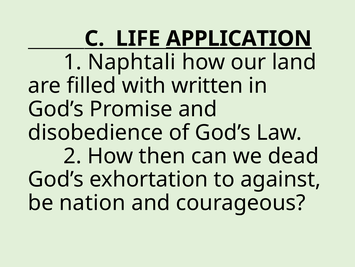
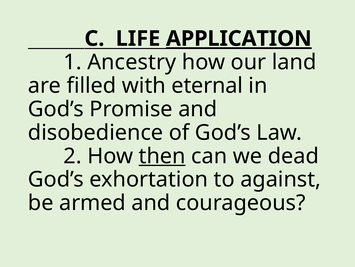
Naphtali: Naphtali -> Ancestry (132, 62)
written: written -> eternal (207, 85)
then underline: none -> present (162, 156)
nation: nation -> armed (93, 202)
